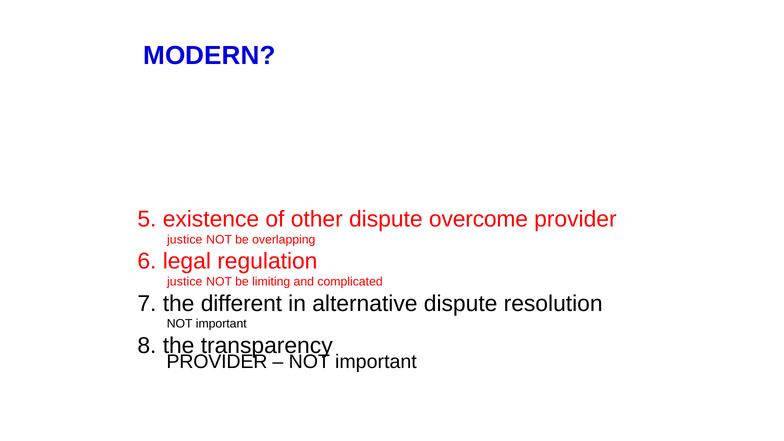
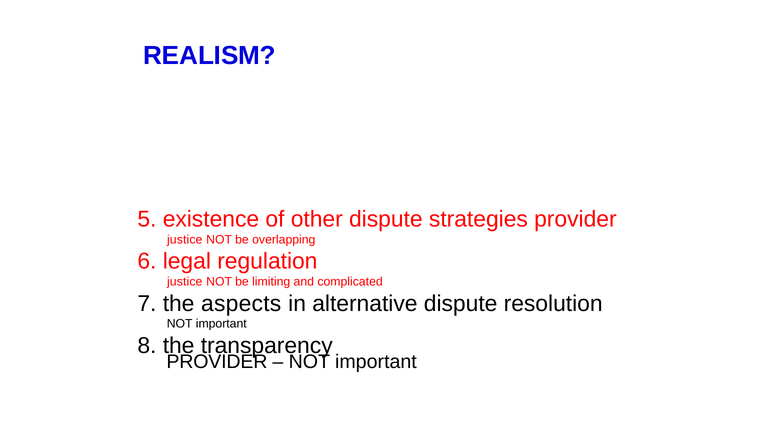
MODERN: MODERN -> REALISM (210, 56)
overcome: overcome -> strategies (478, 219)
different: different -> aspects (241, 304)
